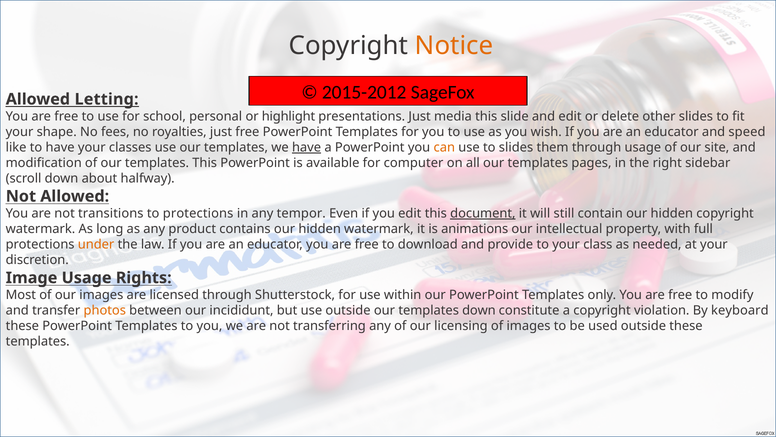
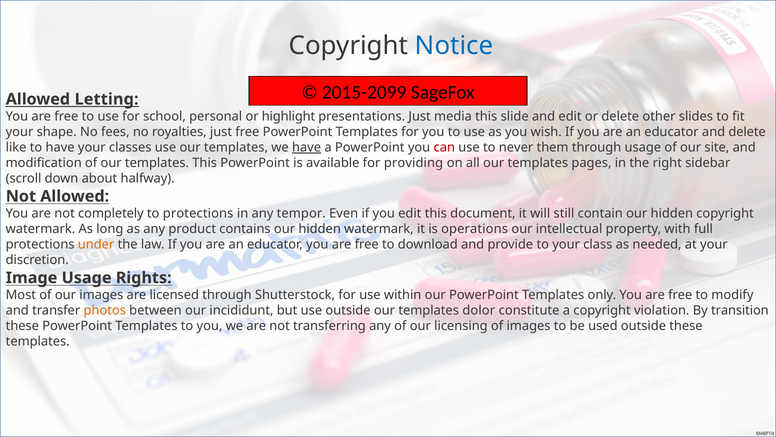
Notice colour: orange -> blue (454, 46)
2015-2012: 2015-2012 -> 2015-2099 (364, 92)
and speed: speed -> delete (747, 132)
can colour: orange -> red (444, 147)
to slides: slides -> never (516, 147)
computer: computer -> providing (414, 163)
transitions: transitions -> completely (111, 213)
document underline: present -> none (483, 213)
animations: animations -> operations (475, 229)
templates down: down -> dolor (479, 310)
keyboard: keyboard -> transition (740, 310)
